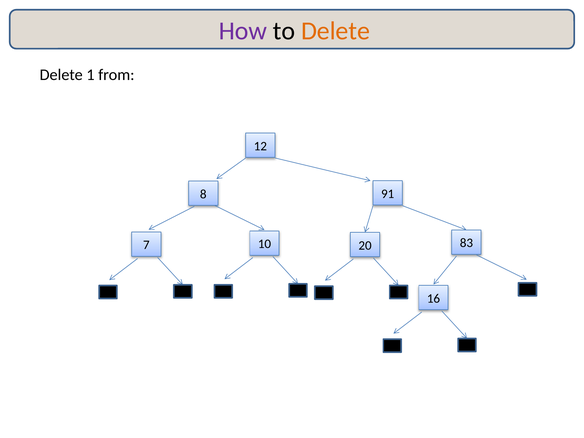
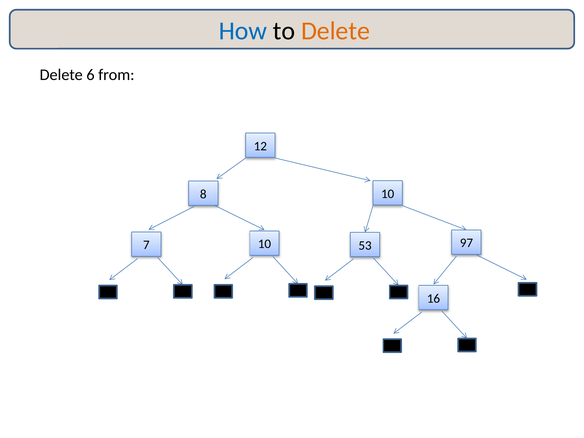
How colour: purple -> blue (243, 31)
1: 1 -> 6 (91, 75)
8 91: 91 -> 10 (388, 194)
83: 83 -> 97 (466, 243)
20: 20 -> 53 (365, 245)
